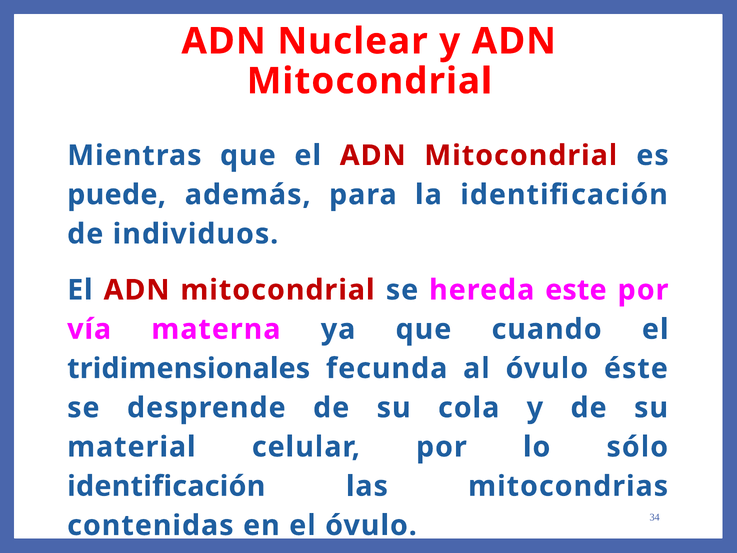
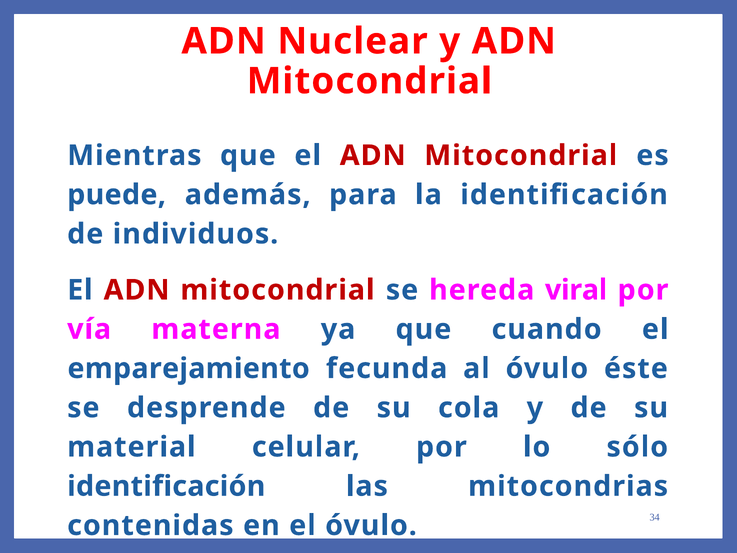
este: este -> viral (576, 290)
tridimensionales: tridimensionales -> emparejamiento (189, 368)
